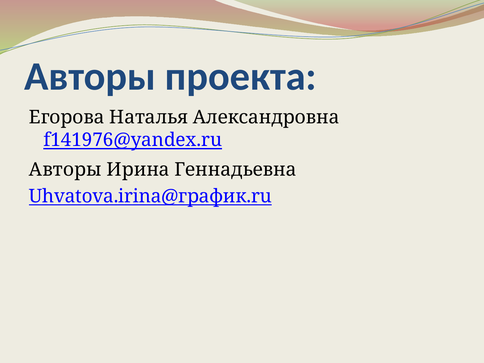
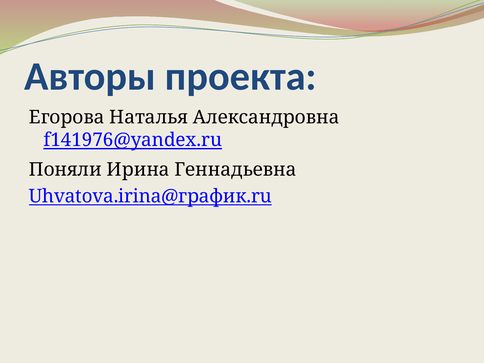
Авторы: Авторы -> Поняли (65, 170)
